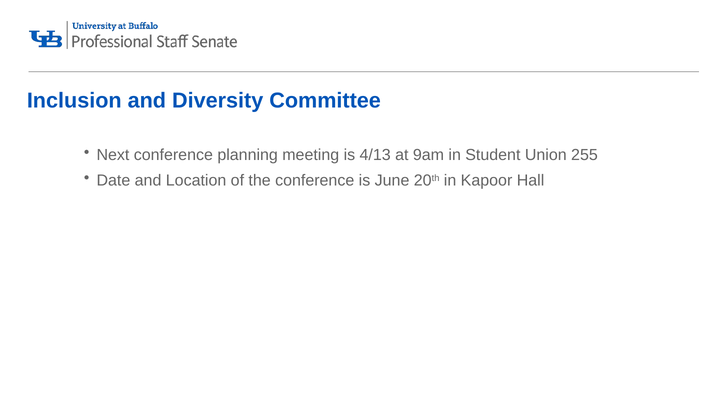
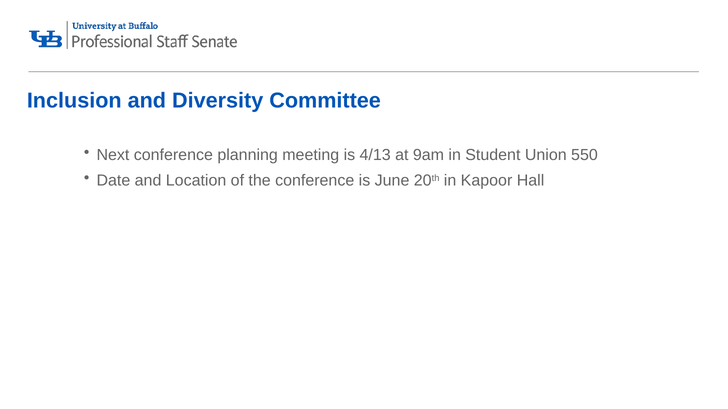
255: 255 -> 550 (584, 155)
